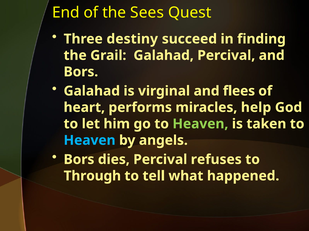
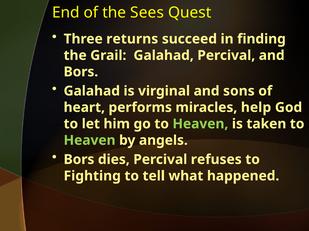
destiny: destiny -> returns (132, 39)
flees: flees -> sons (239, 91)
Heaven colour: light blue -> light green (90, 141)
Through: Through -> Fighting (92, 176)
